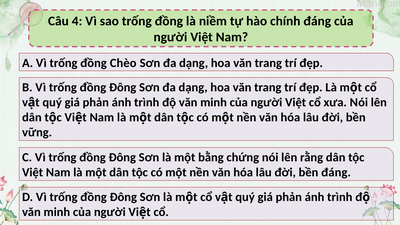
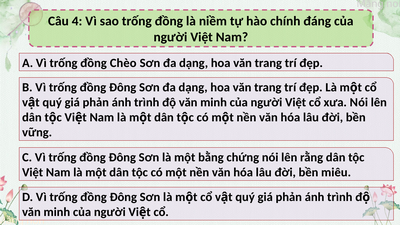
bền đáng: đáng -> miêu (336, 172)
